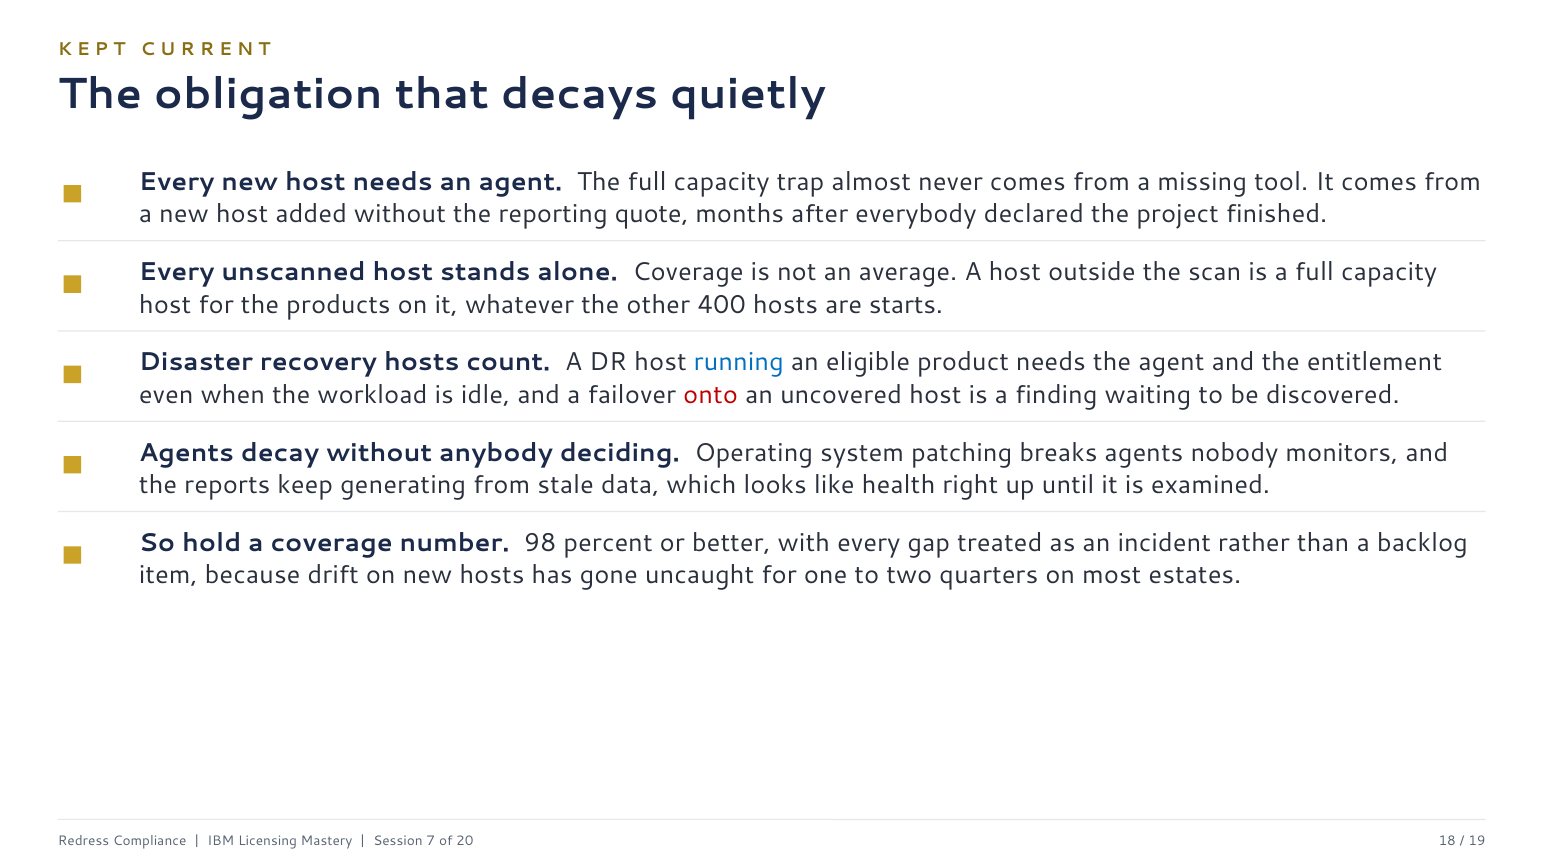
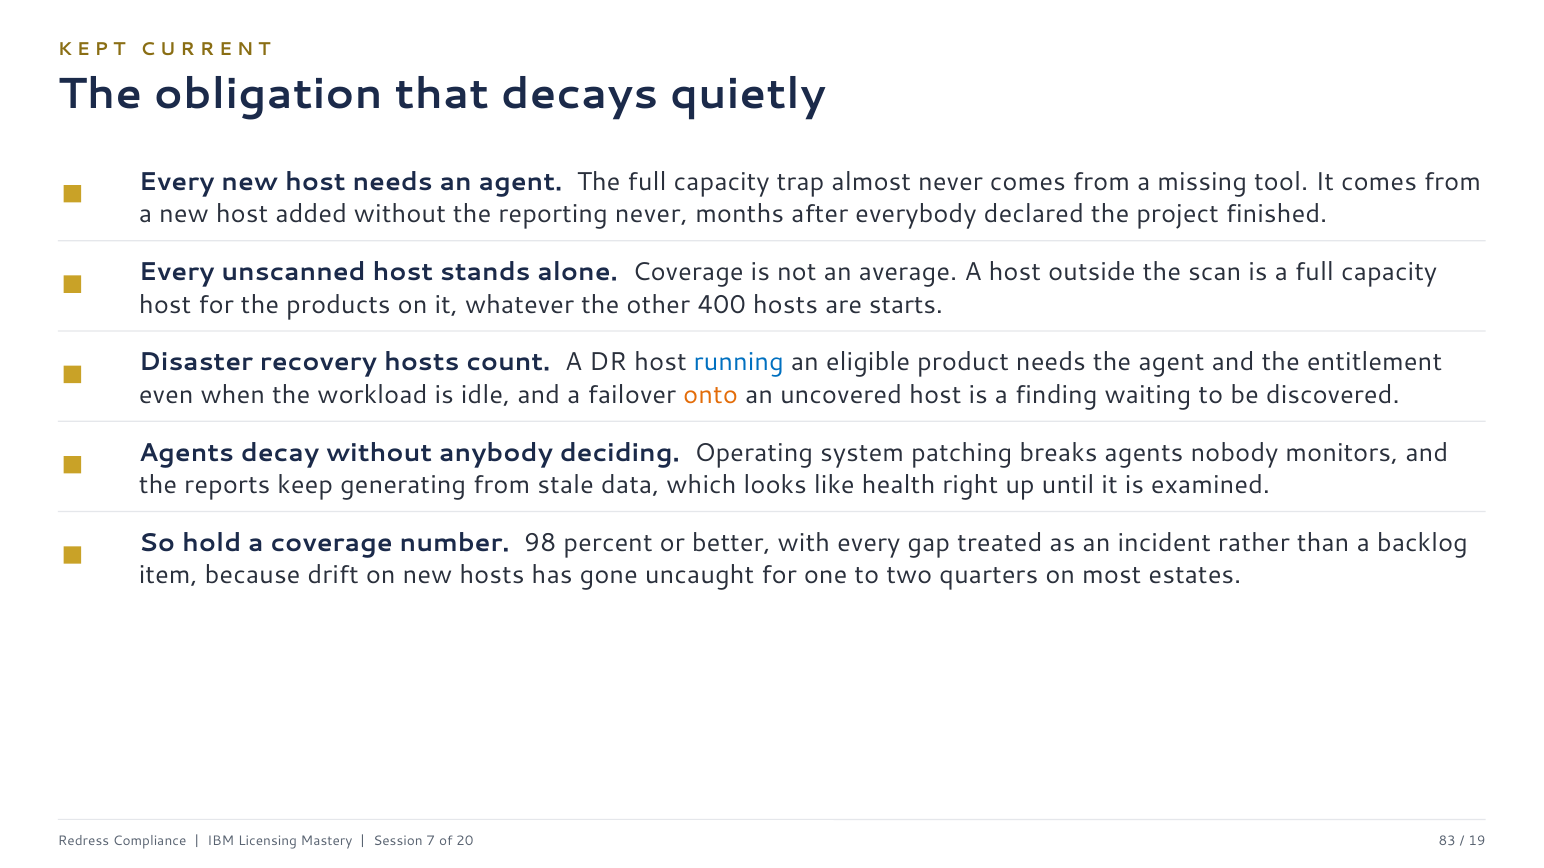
reporting quote: quote -> never (651, 214)
onto colour: red -> orange (711, 395)
18: 18 -> 83 (1447, 842)
